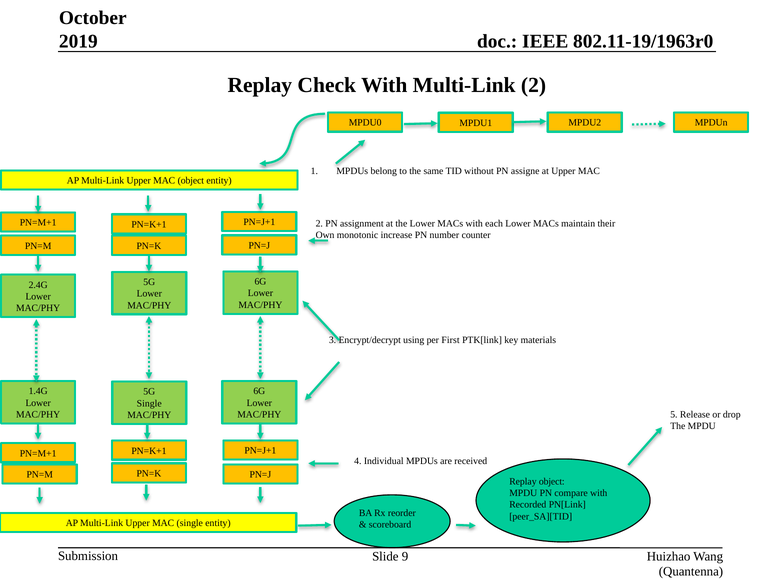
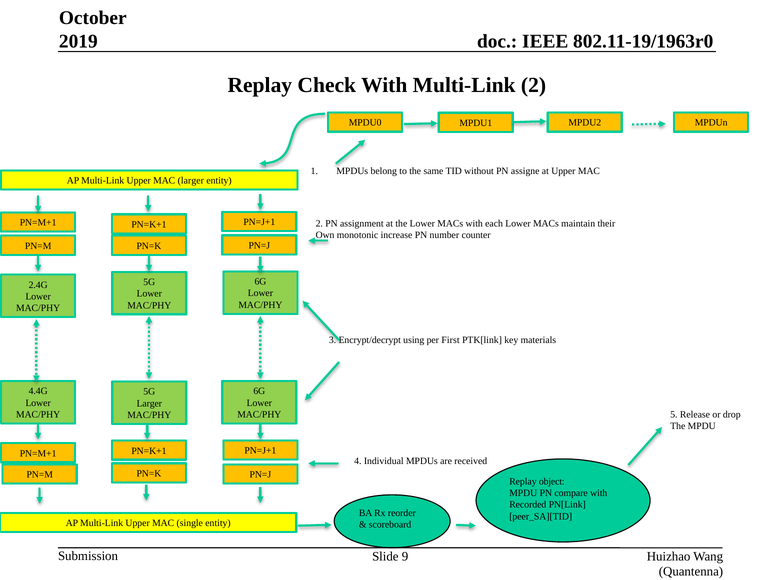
MAC object: object -> larger (191, 181)
1.4G: 1.4G -> 4.4G (38, 392)
Single: Single -> Larger (149, 404)
